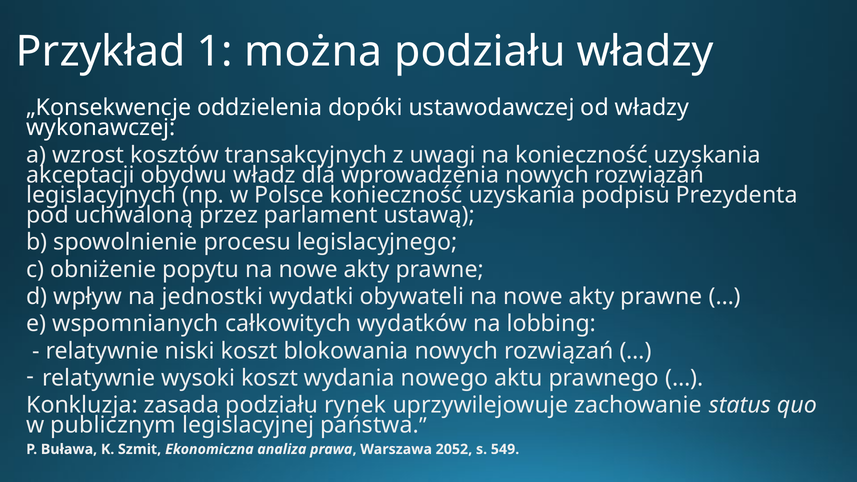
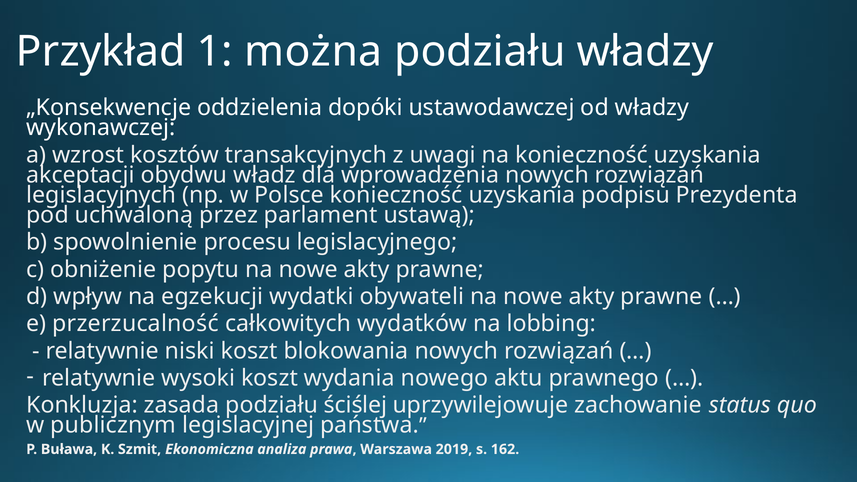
jednostki: jednostki -> egzekucji (212, 297)
wspomnianych: wspomnianych -> przerzucalność (136, 324)
rynek: rynek -> ściślej (355, 405)
2052: 2052 -> 2019 (454, 449)
549: 549 -> 162 (505, 449)
